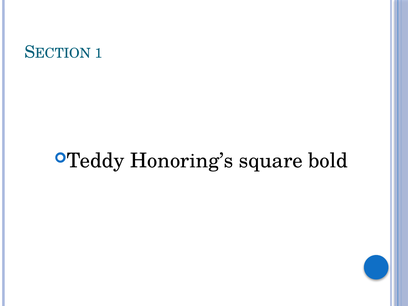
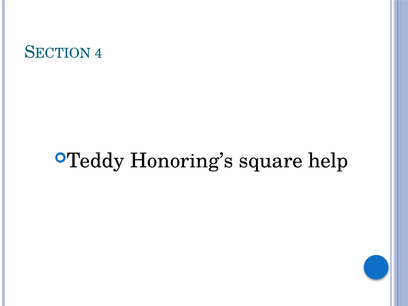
1: 1 -> 4 (99, 53)
bold: bold -> help (328, 161)
